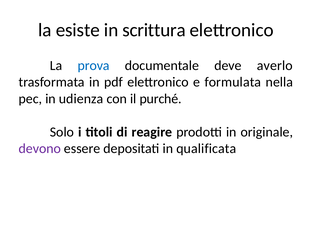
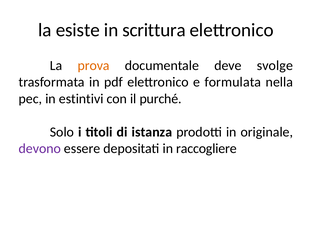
prova colour: blue -> orange (94, 65)
averlo: averlo -> svolge (275, 65)
udienza: udienza -> estintivi (81, 99)
reagire: reagire -> istanza (152, 132)
qualificata: qualificata -> raccogliere (206, 149)
